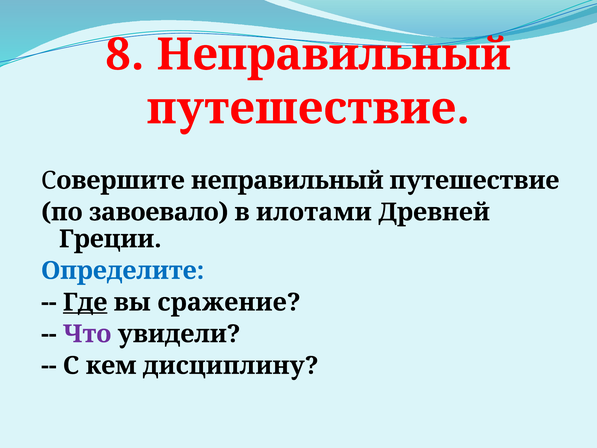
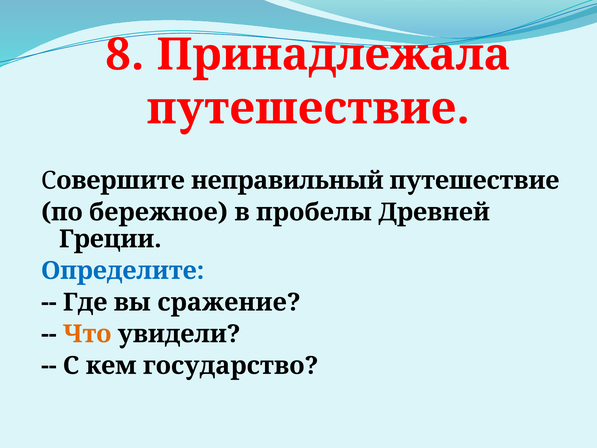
8 Неправильный: Неправильный -> Принадлежала (334, 55)
завоевало: завоевало -> бережное (158, 212)
илотами: илотами -> пробелы (314, 212)
Где underline: present -> none (85, 302)
Что colour: purple -> orange (87, 334)
дисциплину: дисциплину -> государство (231, 365)
